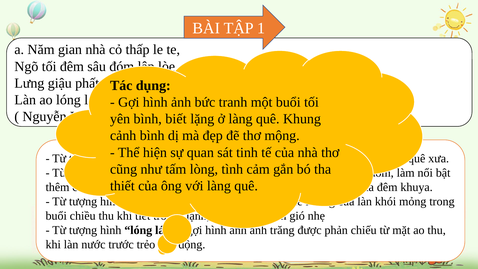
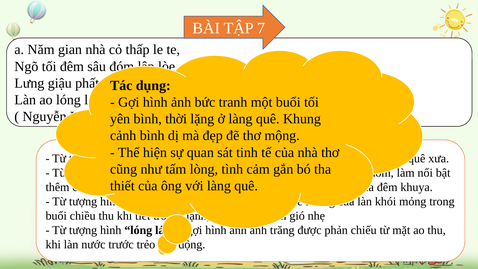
1: 1 -> 7 (261, 28)
biết: biết -> thời (176, 119)
